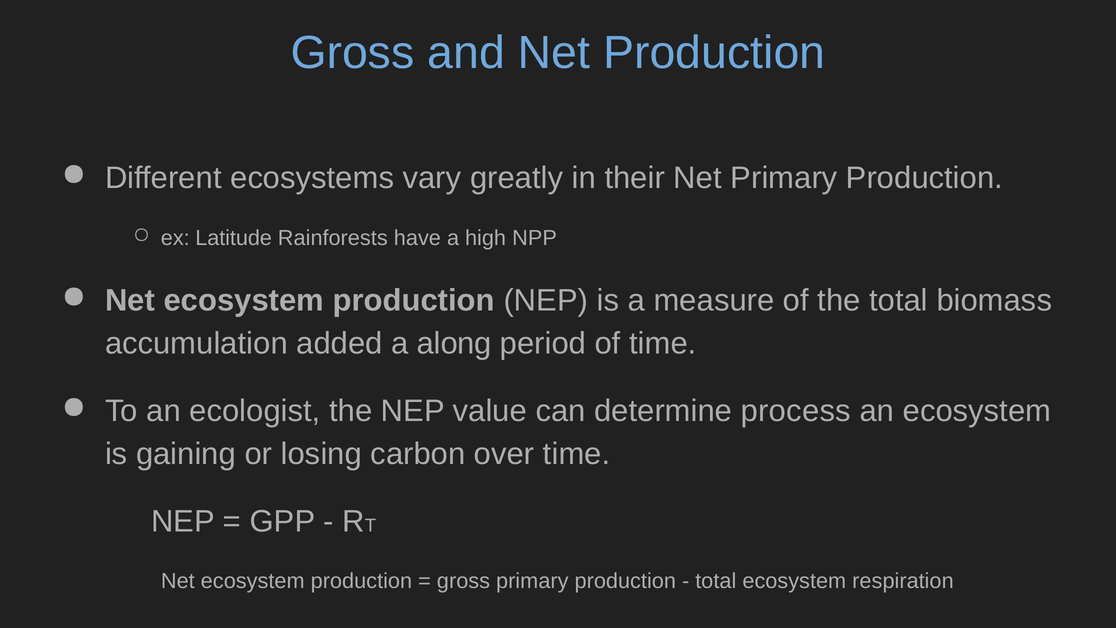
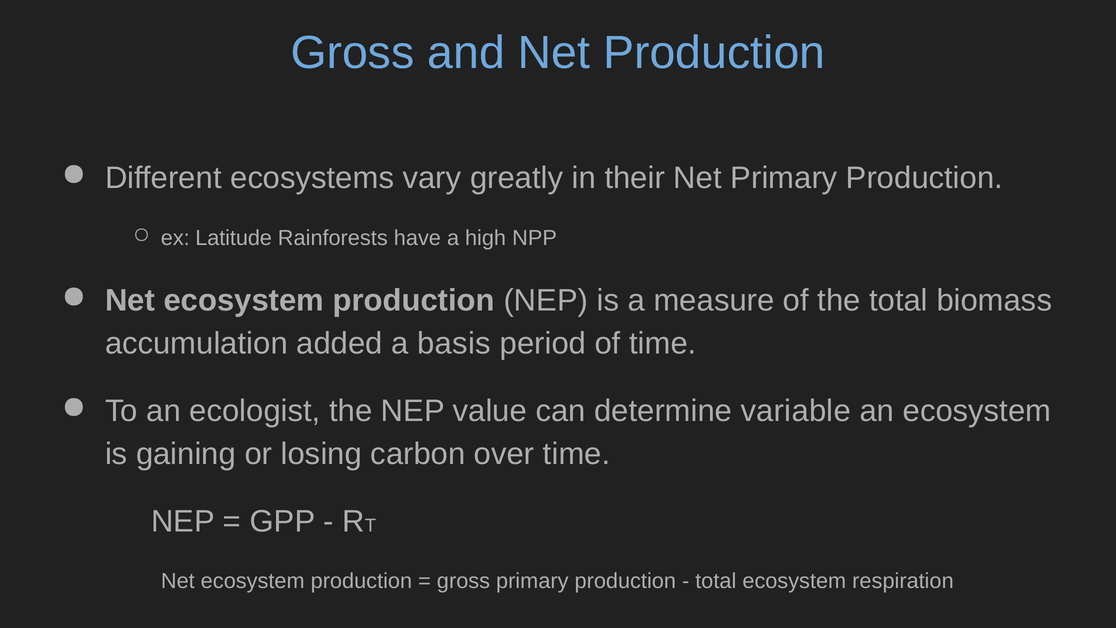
along: along -> basis (454, 343)
process: process -> variable (796, 411)
